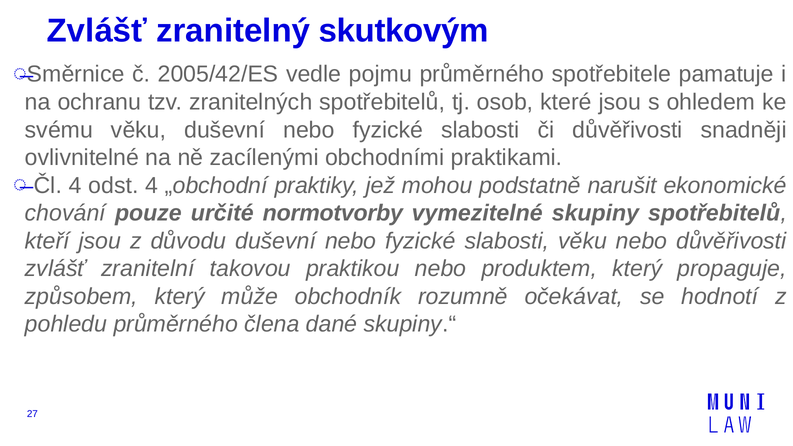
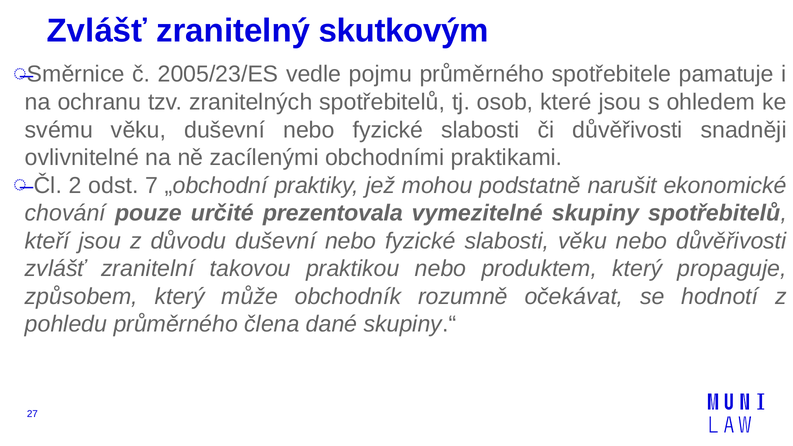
2005/42/ES: 2005/42/ES -> 2005/23/ES (218, 74)
Čl 4: 4 -> 2 (75, 185)
odst 4: 4 -> 7 (152, 185)
normotvorby: normotvorby -> prezentovala (333, 213)
